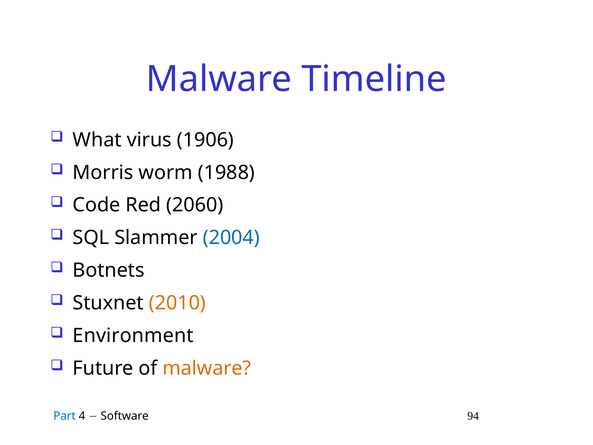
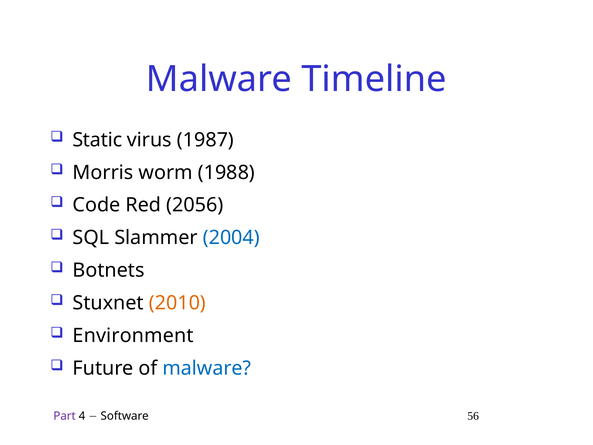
What: What -> Static (97, 140)
1906: 1906 -> 1987 (205, 140)
2060: 2060 -> 2056 (195, 205)
malware colour: orange -> blue (207, 368)
Part colour: blue -> purple (65, 416)
94: 94 -> 56 (473, 416)
